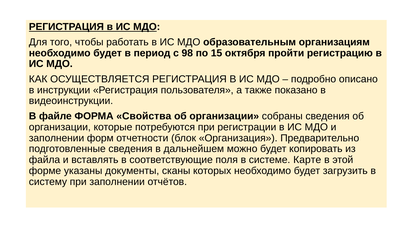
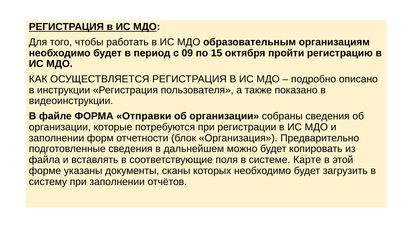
98: 98 -> 09 (187, 53)
Свойства: Свойства -> Отправки (144, 116)
